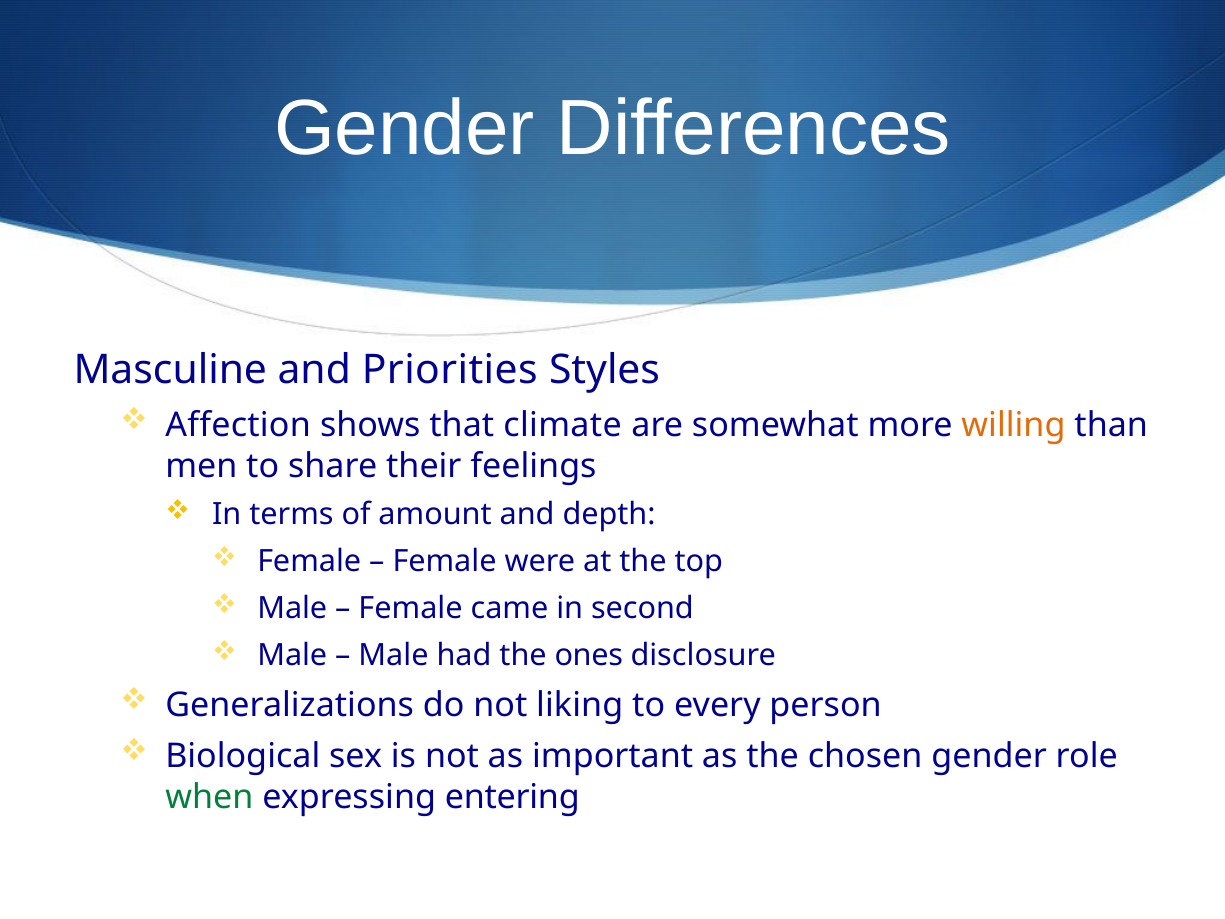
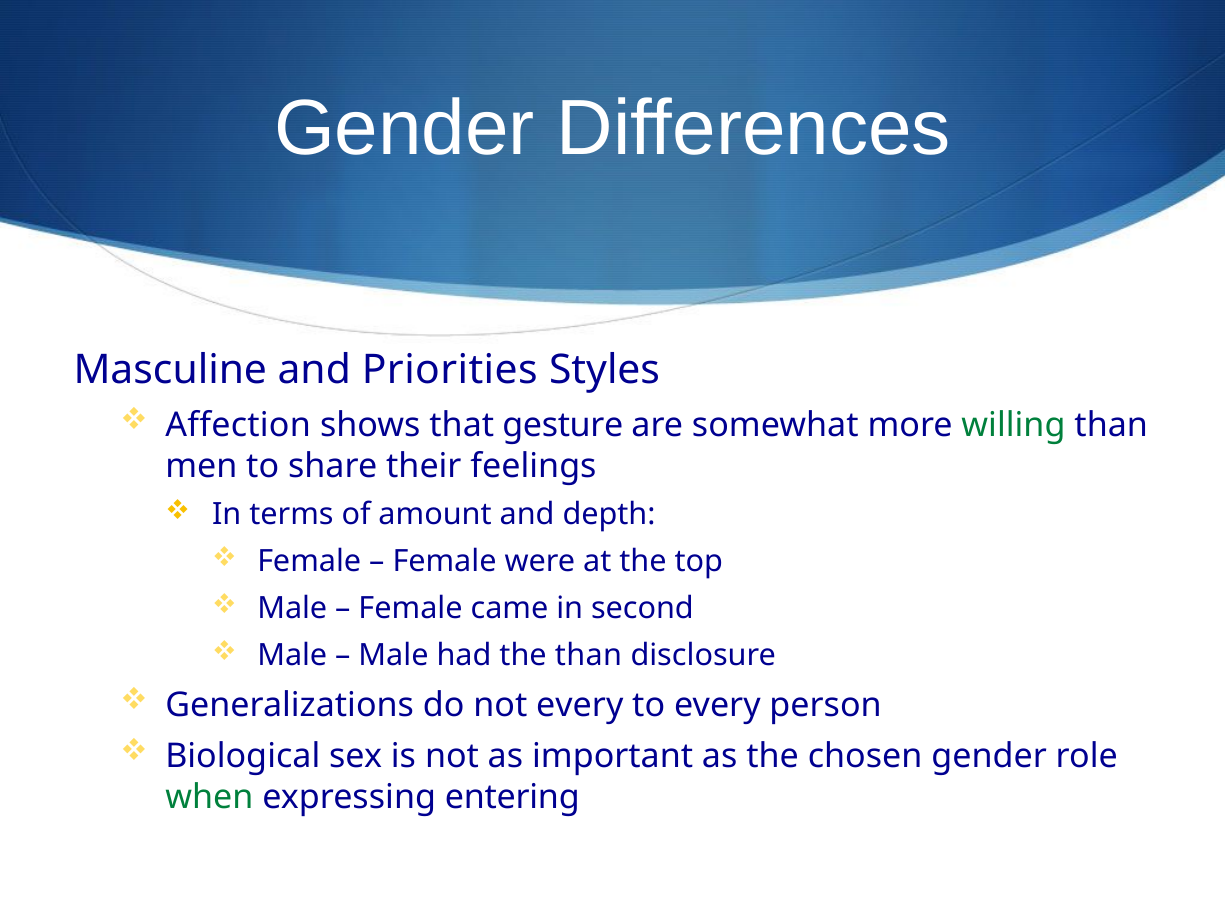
climate: climate -> gesture (563, 425)
willing colour: orange -> green (1013, 425)
the ones: ones -> than (588, 656)
not liking: liking -> every (580, 705)
